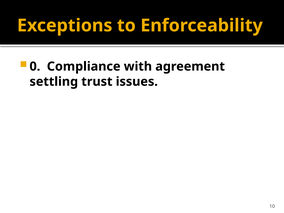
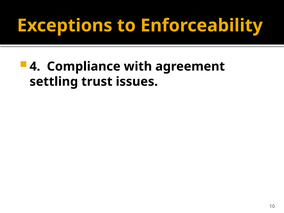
0: 0 -> 4 (35, 66)
